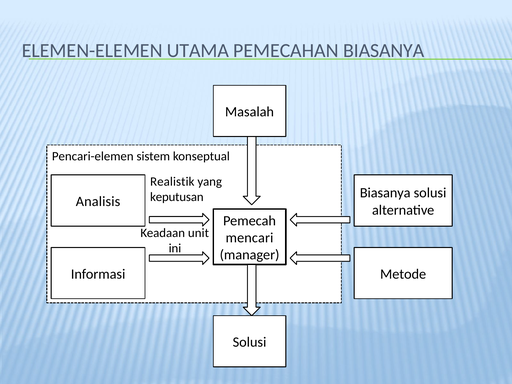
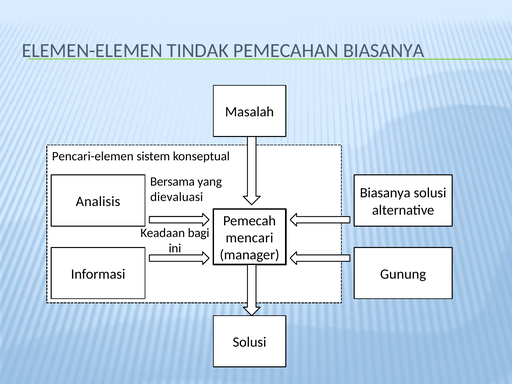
UTAMA: UTAMA -> TINDAK (198, 51)
Realistik: Realistik -> Bersama (172, 182)
keputusan: keputusan -> dievaluasi (177, 197)
unit: unit -> bagi (199, 233)
Metode: Metode -> Gunung (403, 274)
